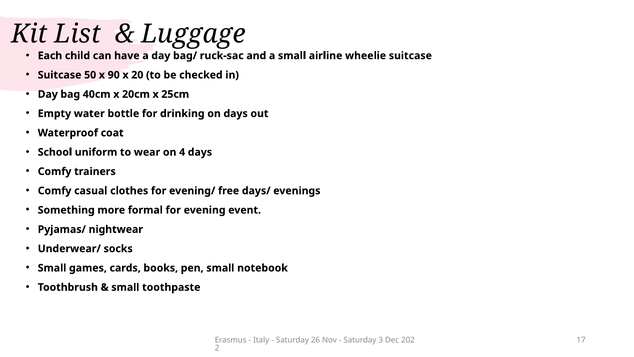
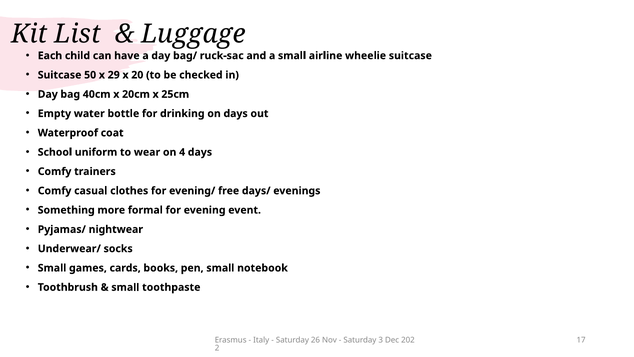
90: 90 -> 29 (114, 75)
